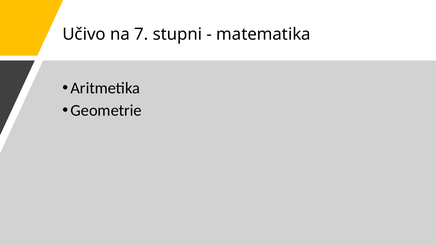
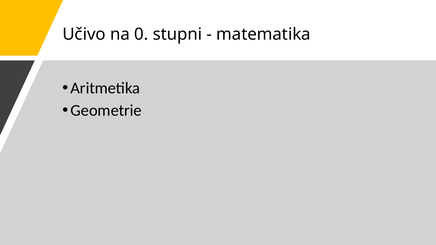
7: 7 -> 0 (141, 34)
